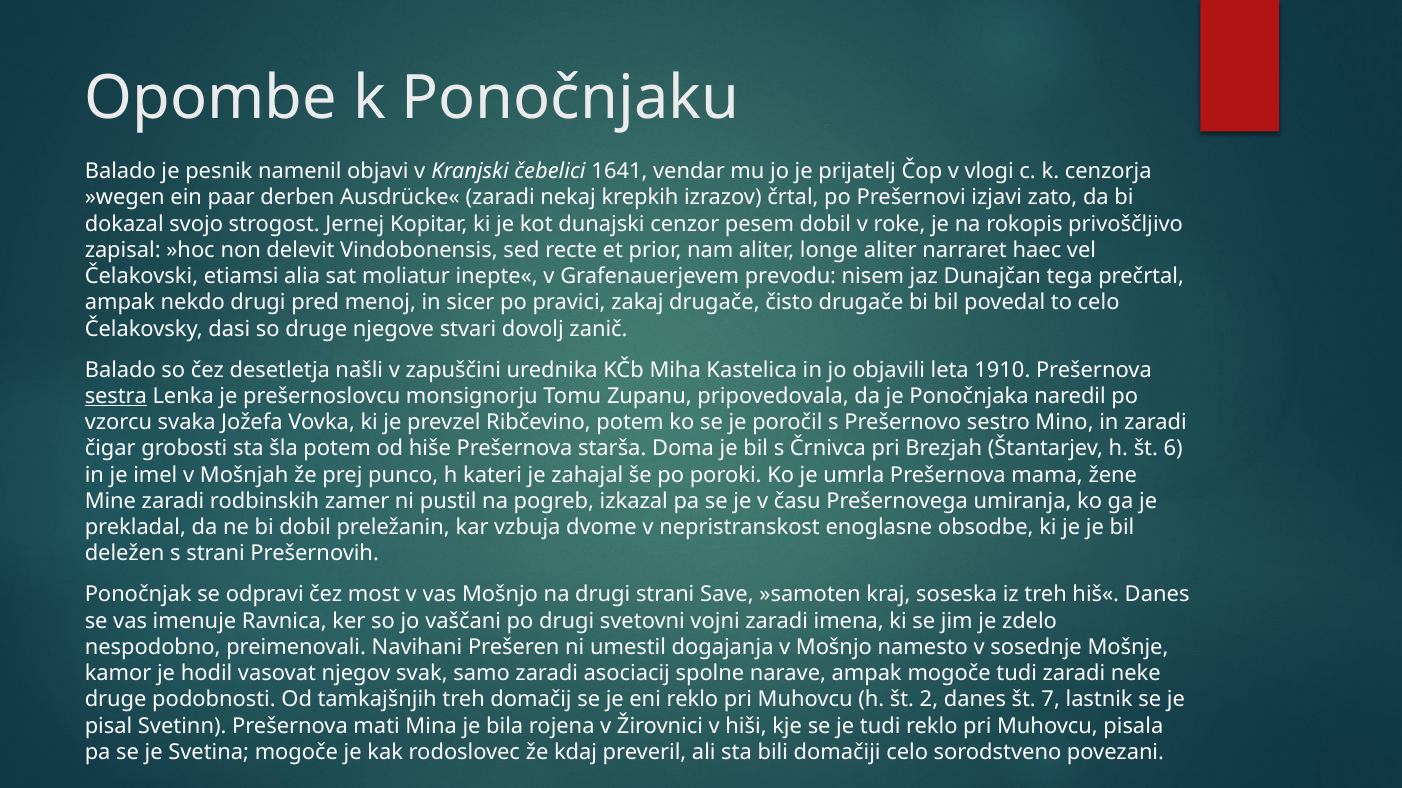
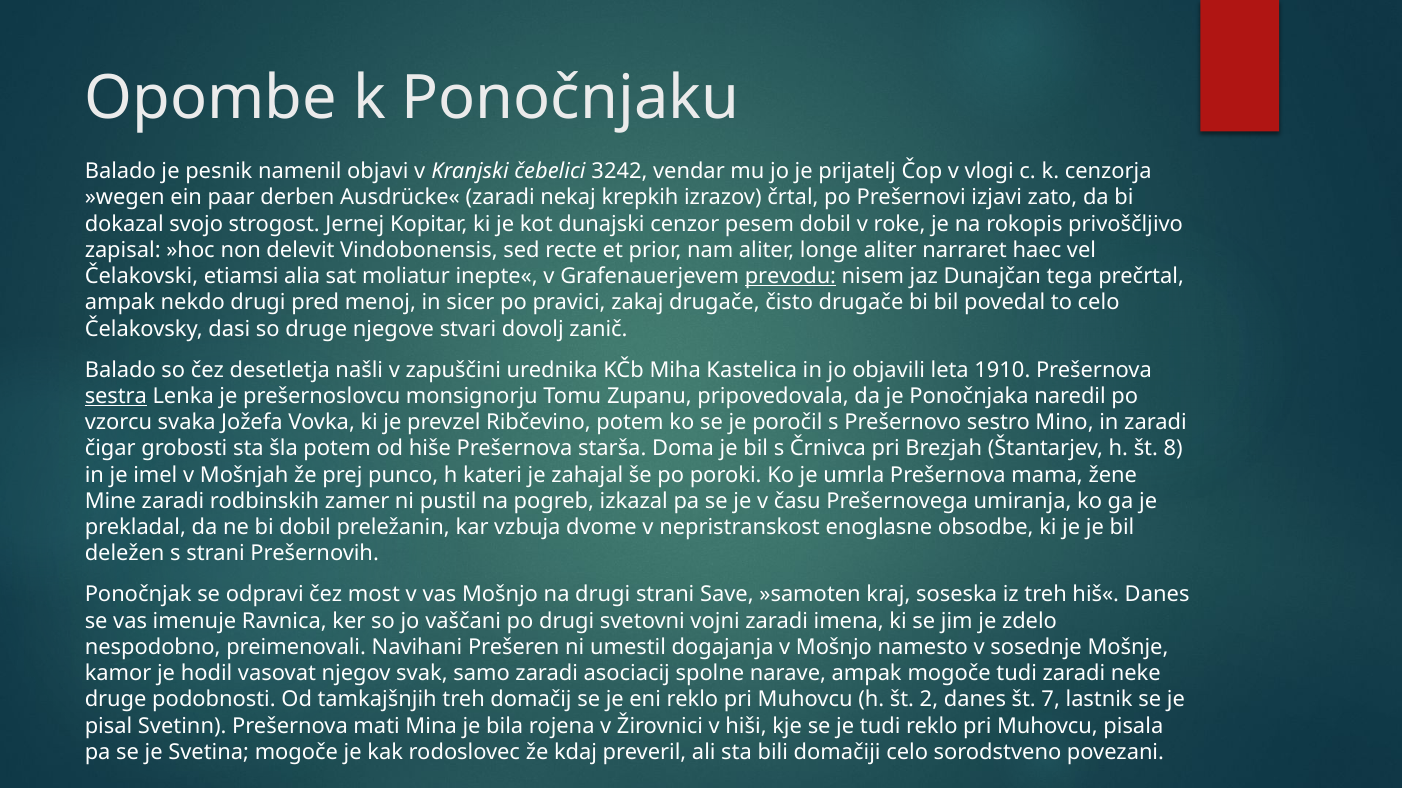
1641: 1641 -> 3242 (619, 171)
prevodu underline: none -> present (790, 277)
6: 6 -> 8 (1173, 449)
